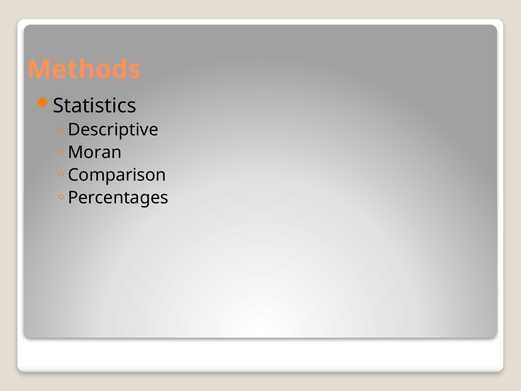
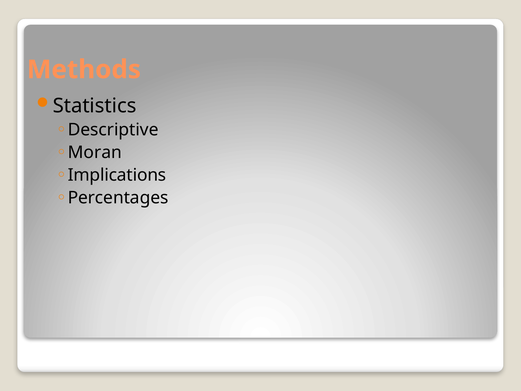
Comparison: Comparison -> Implications (117, 175)
